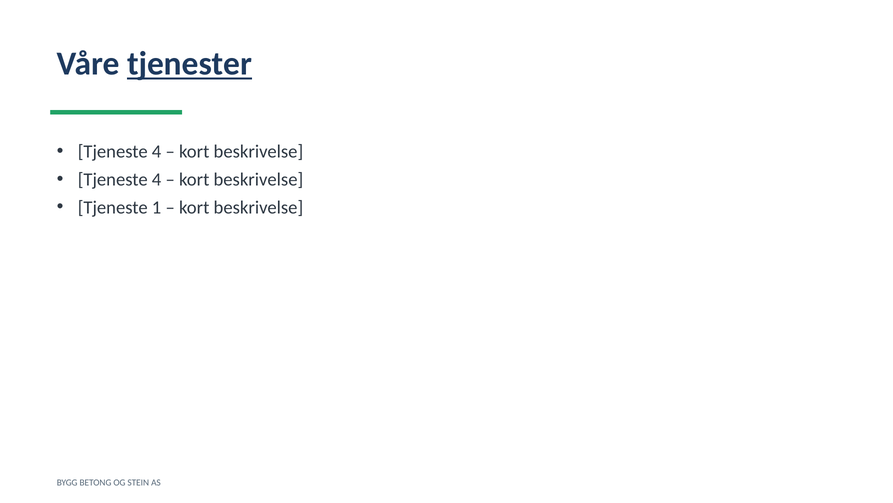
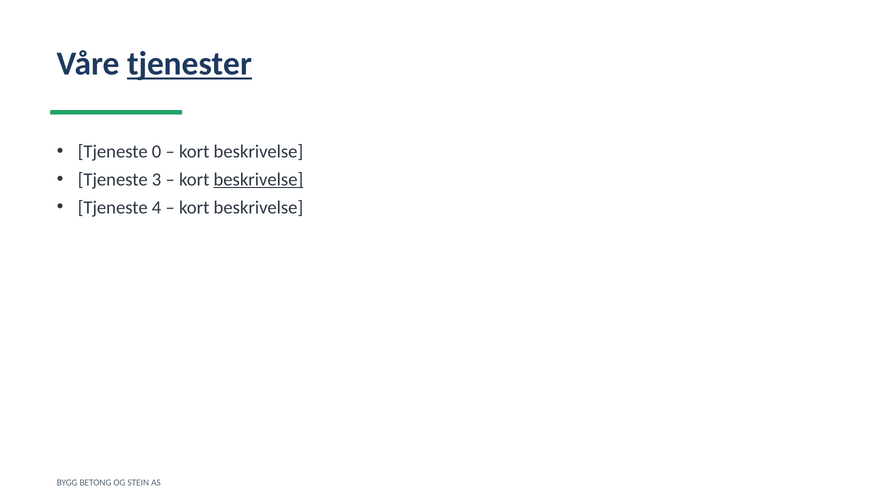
4: 4 -> 0 (157, 151)
4: 4 -> 3 (157, 179)
beskrivelse underline: none -> present (258, 179)
1: 1 -> 4 (157, 207)
